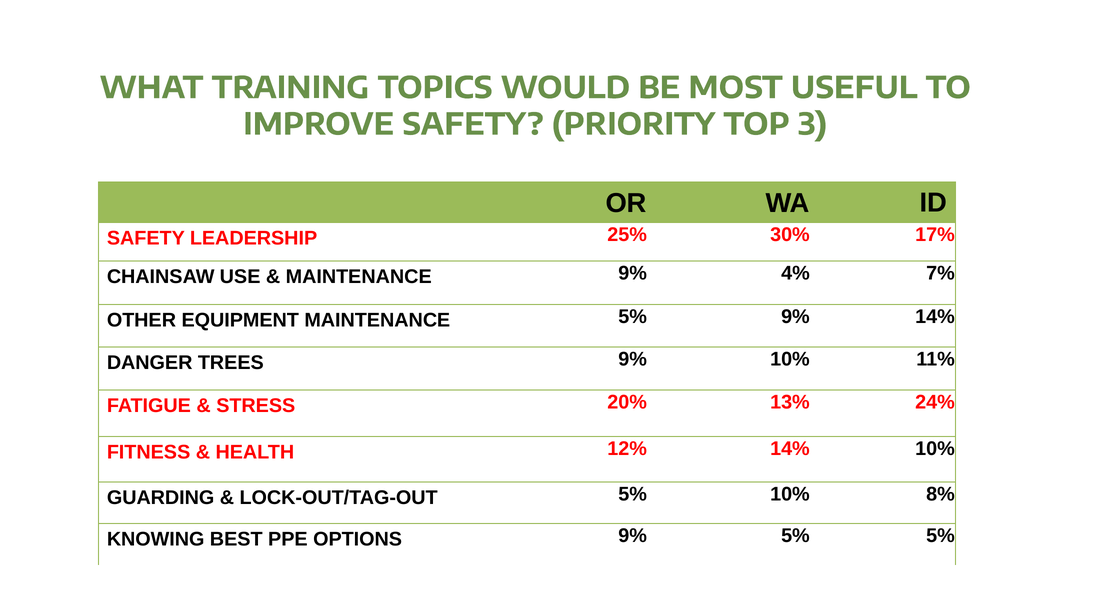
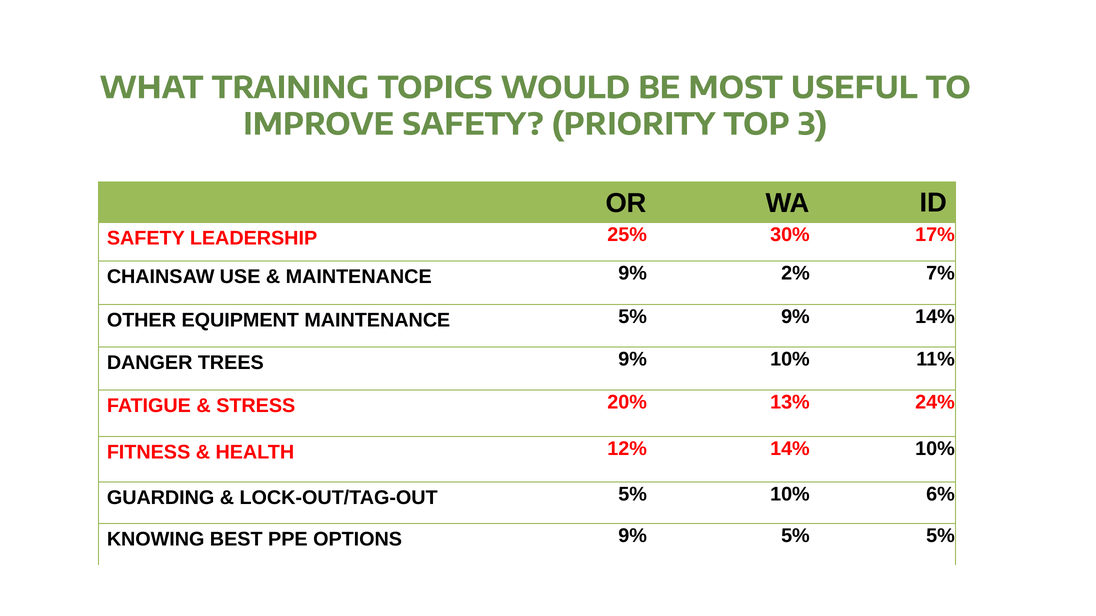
4%: 4% -> 2% (795, 274)
8%: 8% -> 6% (941, 495)
